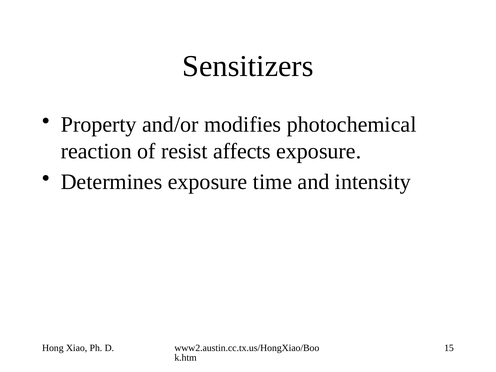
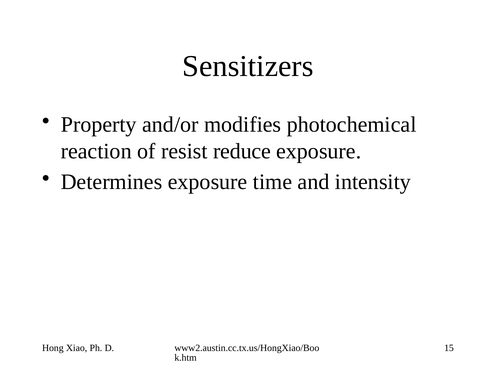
affects: affects -> reduce (242, 151)
